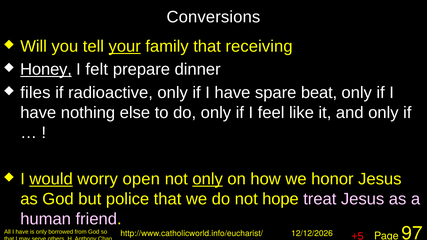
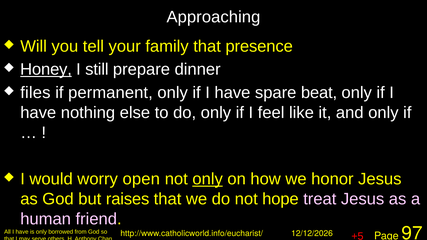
Conversions: Conversions -> Approaching (213, 17)
your underline: present -> none (125, 46)
receiving: receiving -> presence (259, 46)
felt: felt -> still (97, 70)
radioactive: radioactive -> permanent (110, 93)
would underline: present -> none (51, 179)
police: police -> raises (128, 199)
